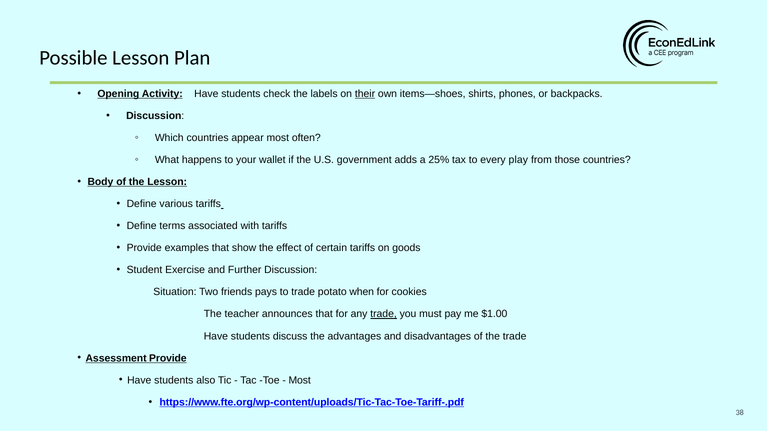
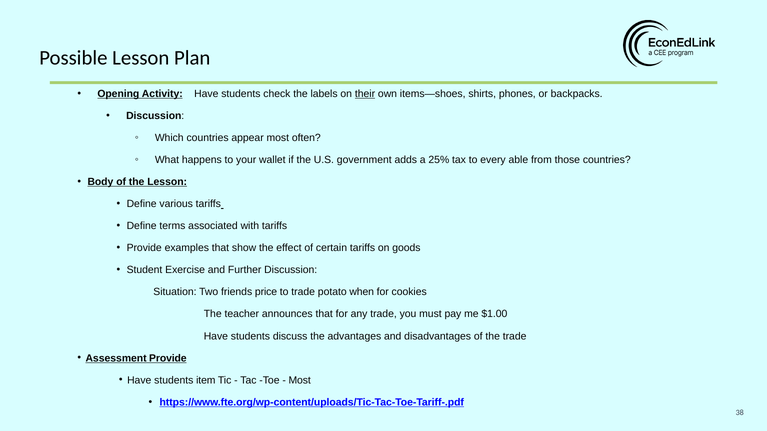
play: play -> able (518, 160)
pays: pays -> price (266, 292)
trade underline: present -> none (384, 314)
also: also -> item (206, 381)
